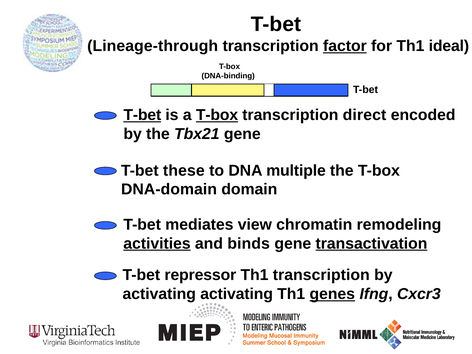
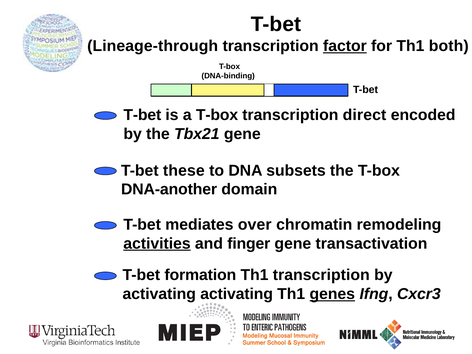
ideal: ideal -> both (449, 46)
T-bet underline: present -> none (142, 115)
T-box underline: present -> none (217, 115)
multiple: multiple -> subsets (296, 171)
DNA-domain: DNA-domain -> DNA-another (169, 189)
view: view -> over (255, 225)
binds: binds -> finger (249, 243)
transactivation underline: present -> none (371, 243)
repressor: repressor -> formation (200, 275)
